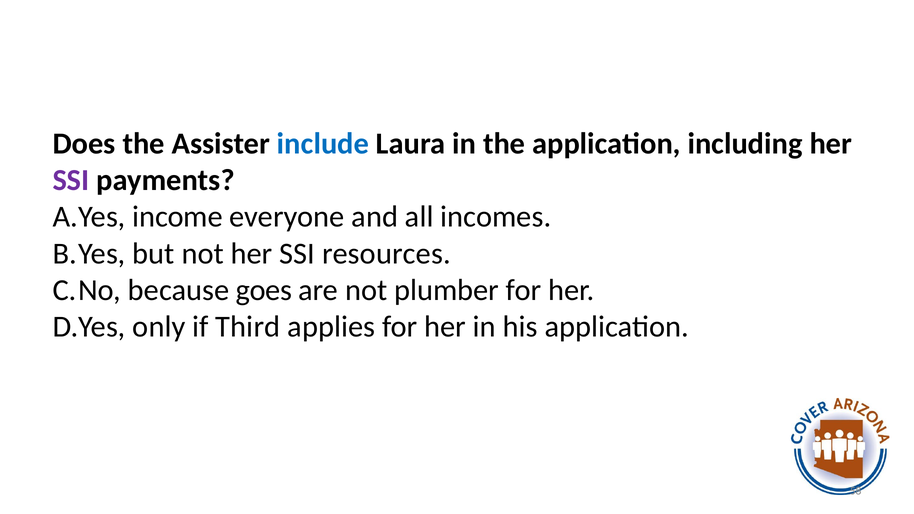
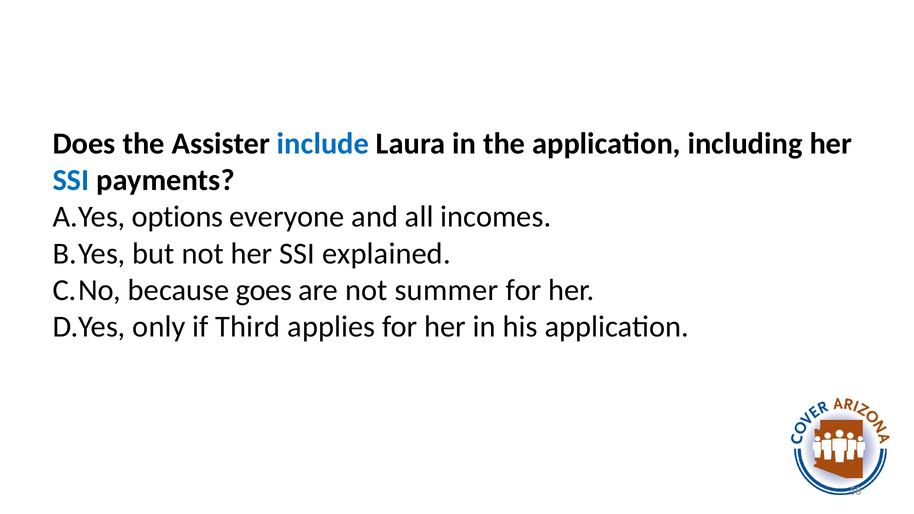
SSI colour: purple -> blue (71, 180)
income: income -> options (178, 217)
resources: resources -> explained (386, 254)
plumber: plumber -> summer (446, 290)
